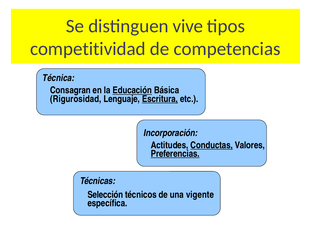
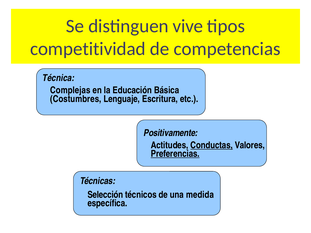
Consagran: Consagran -> Complejas (70, 90)
Educación underline: present -> none (132, 90)
Rigurosidad: Rigurosidad -> Costumbres (76, 99)
Escritura underline: present -> none (160, 99)
Incorporación: Incorporación -> Positivamente (171, 133)
vigente: vigente -> medida (200, 195)
